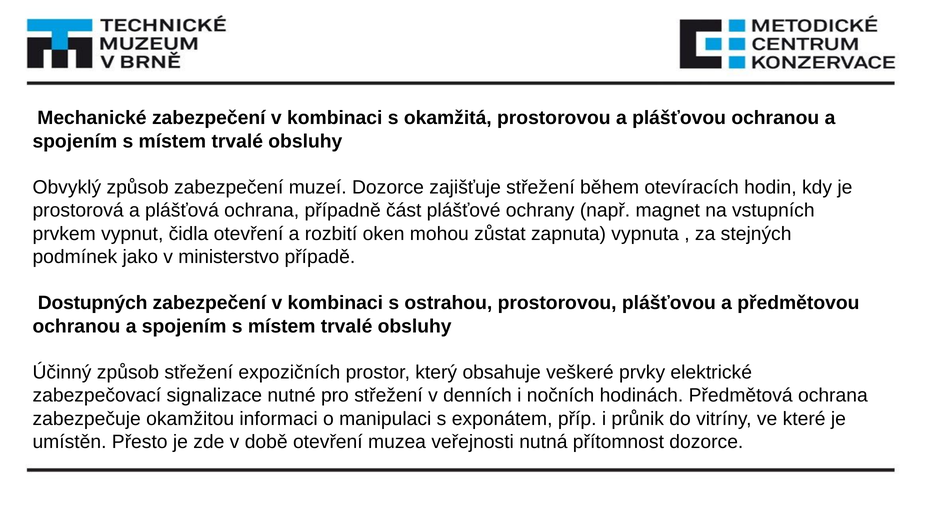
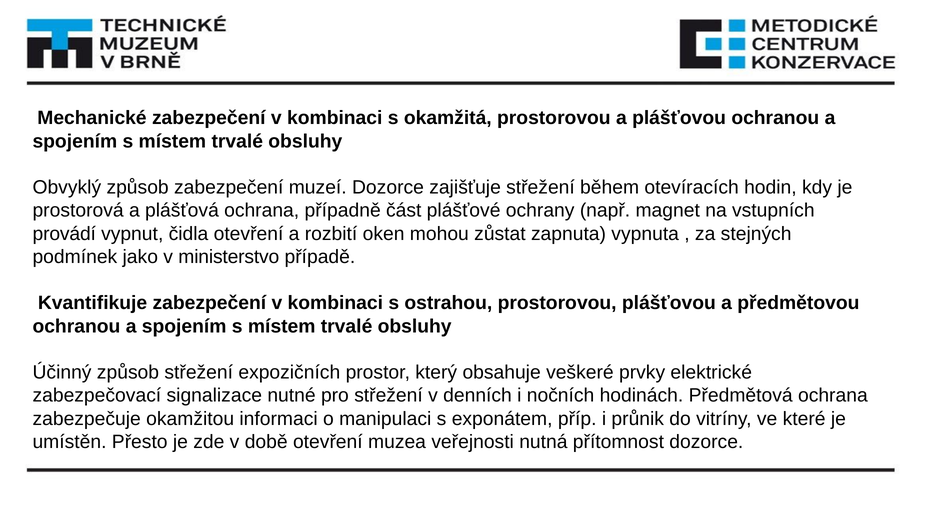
prvkem: prvkem -> provádí (64, 234)
Dostupných: Dostupných -> Kvantifikuje (93, 303)
